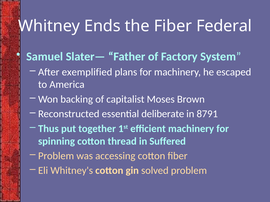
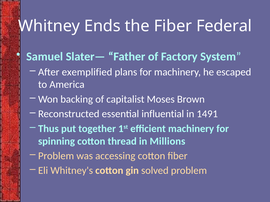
deliberate: deliberate -> influential (163, 114)
8791: 8791 -> 1491 (207, 114)
Suffered: Suffered -> Millions (167, 141)
